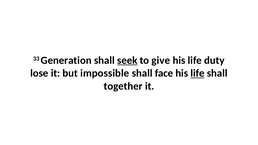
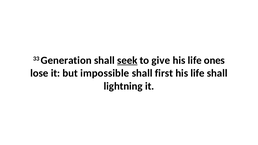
duty: duty -> ones (214, 60)
face: face -> first (164, 73)
life underline: present -> none (198, 73)
together: together -> lightning (123, 86)
